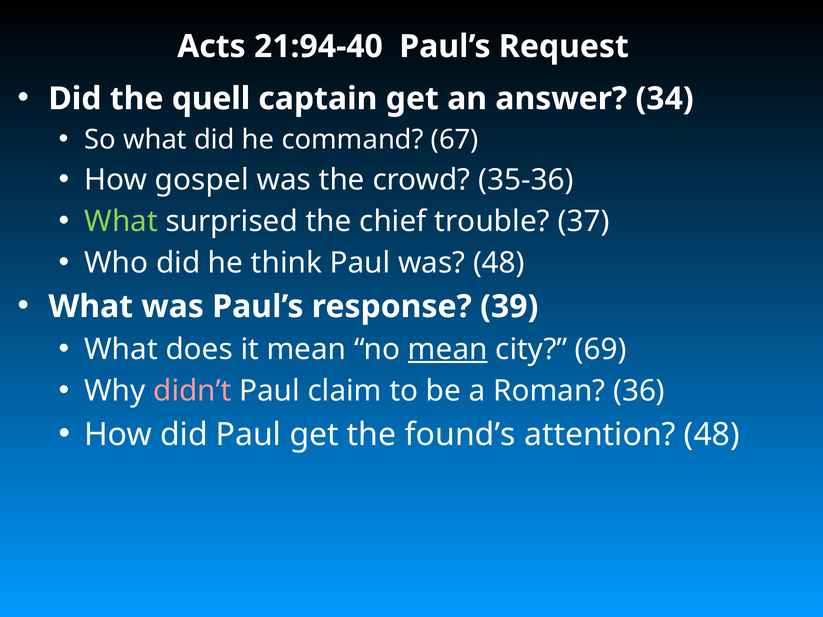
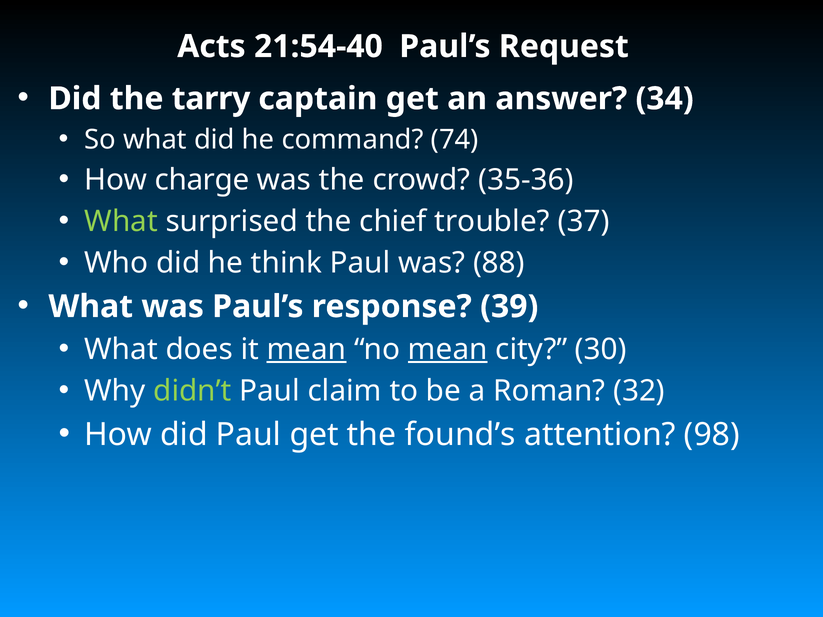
21:94-40: 21:94-40 -> 21:54-40 (318, 47)
quell: quell -> tarry (211, 99)
67: 67 -> 74 (455, 140)
gospel: gospel -> charge (202, 180)
was 48: 48 -> 88 (499, 263)
mean underline: none -> present (306, 349)
69: 69 -> 30 (601, 349)
didn’t colour: pink -> light green (192, 391)
36: 36 -> 32 (639, 391)
attention 48: 48 -> 98 (712, 435)
